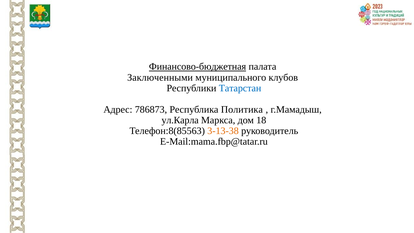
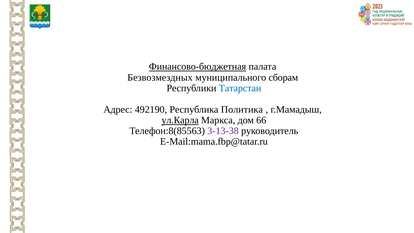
Заключенными: Заключенными -> Безвозмездных (160, 77)
клубов: клубов -> сборам (283, 77)
786873: 786873 -> 492190 (151, 110)
ул.Карла underline: none -> present (180, 120)
18: 18 -> 66 (261, 120)
3-13-38 colour: orange -> purple (223, 131)
